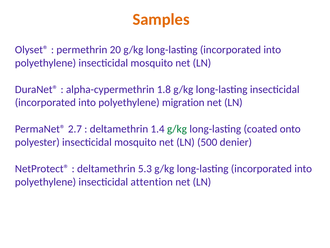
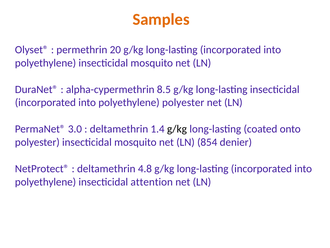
1.8: 1.8 -> 8.5 (164, 89)
polyethylene migration: migration -> polyester (183, 102)
2.7: 2.7 -> 3.0 (75, 129)
g/kg colour: green -> black (177, 129)
500: 500 -> 854 (207, 142)
5.3: 5.3 -> 4.8 (145, 168)
